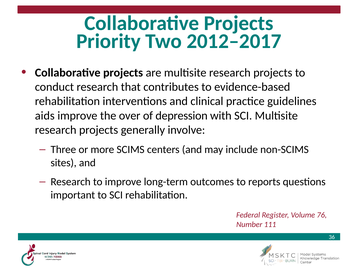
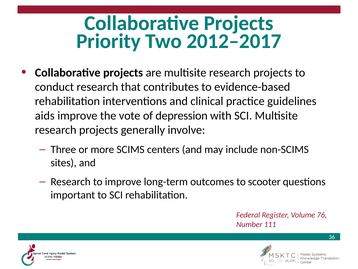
over: over -> vote (130, 115)
reports: reports -> scooter (264, 181)
